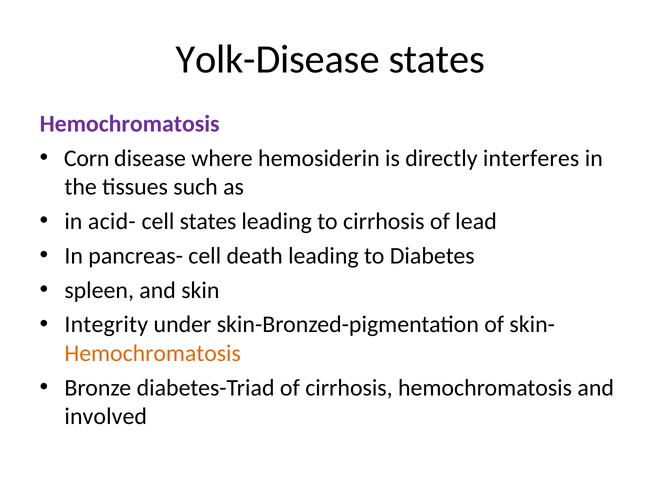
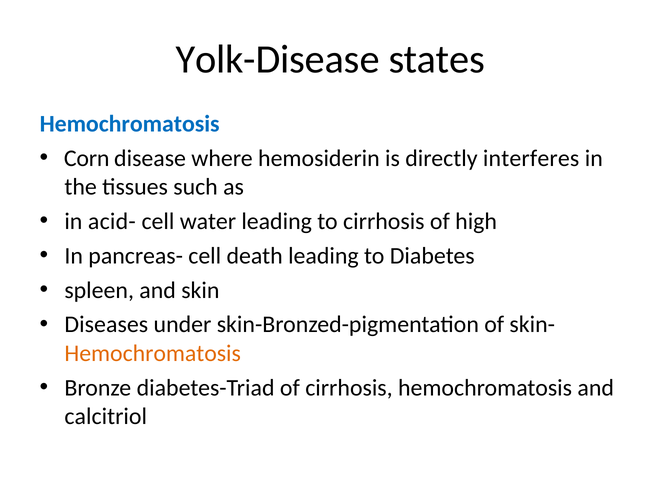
Hemochromatosis colour: purple -> blue (130, 124)
cell states: states -> water (208, 222)
lead: lead -> high (476, 222)
Integrity: Integrity -> Diseases (106, 325)
involved: involved -> calcitriol (106, 417)
